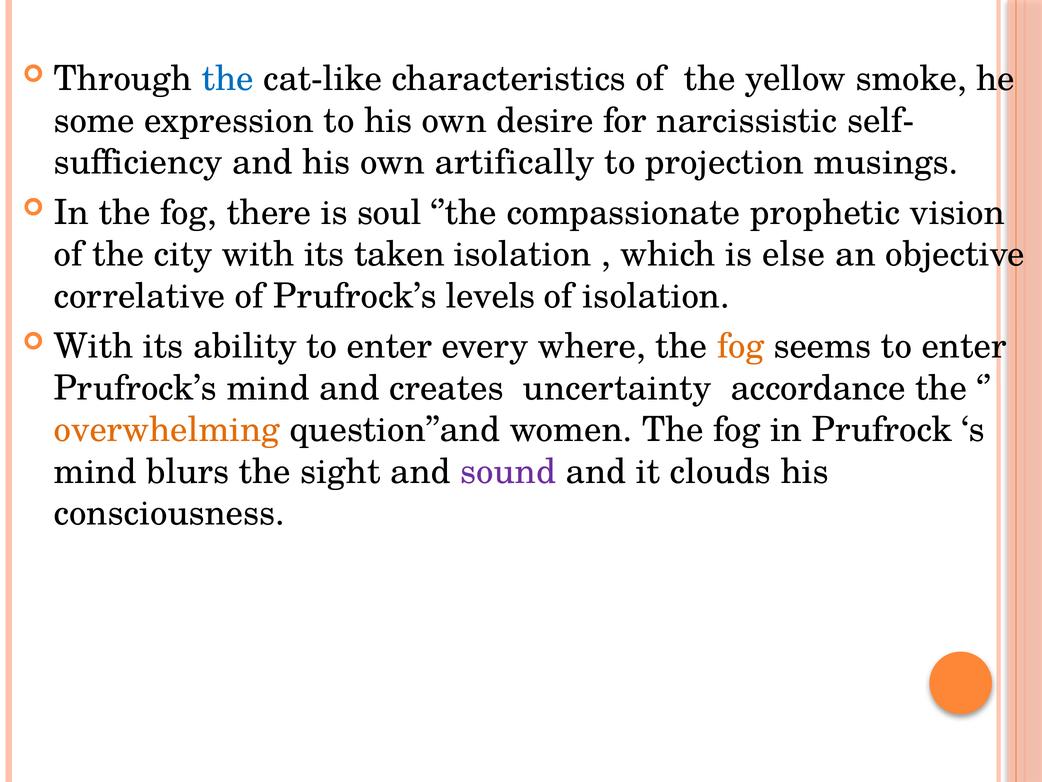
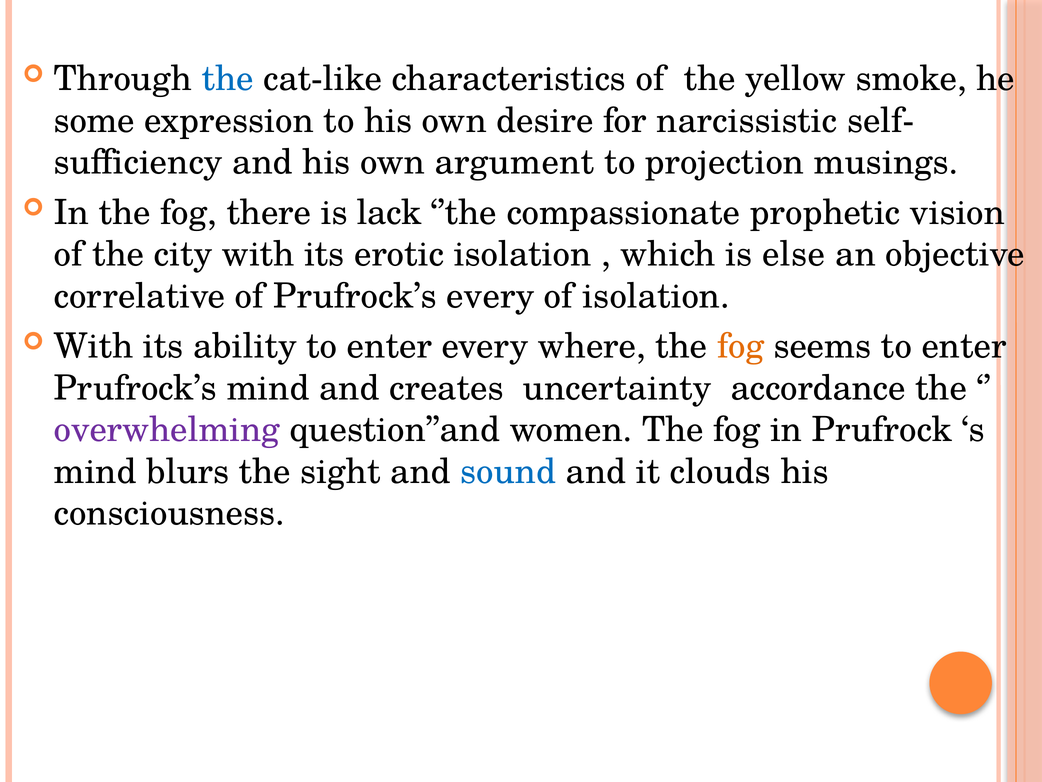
artifically: artifically -> argument (515, 162)
soul: soul -> lack (389, 213)
taken: taken -> erotic (399, 254)
Prufrock’s levels: levels -> every (490, 296)
overwhelming colour: orange -> purple (167, 430)
sound colour: purple -> blue (508, 471)
